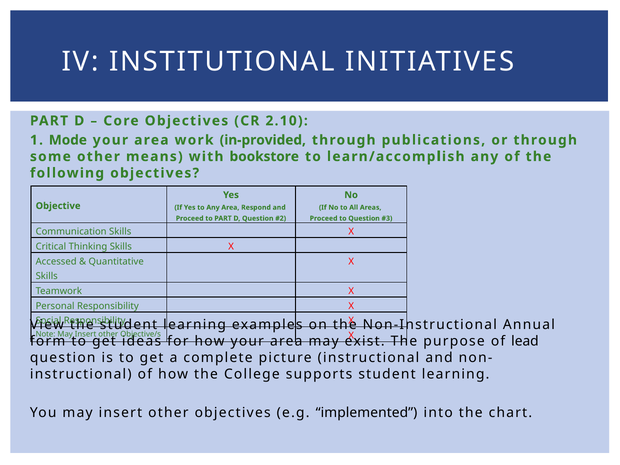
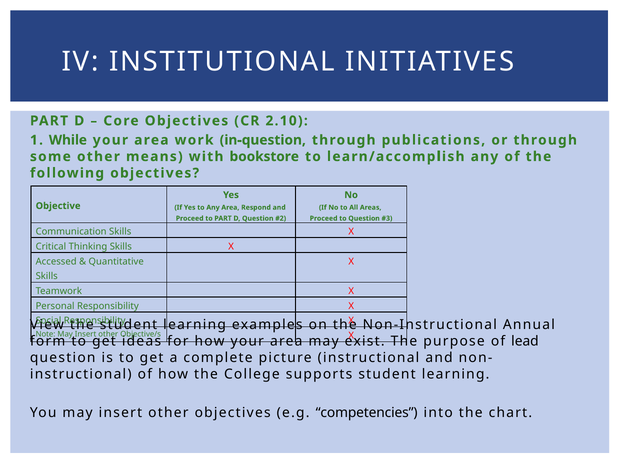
Mode: Mode -> While (68, 140)
in-provided: in-provided -> in-question (263, 140)
implemented: implemented -> competencies (367, 413)
